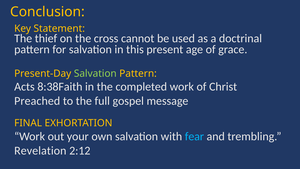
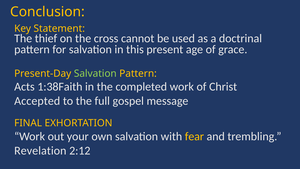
8:38Faith: 8:38Faith -> 1:38Faith (60, 87)
Preached: Preached -> Accepted (37, 101)
fear colour: light blue -> yellow (194, 136)
